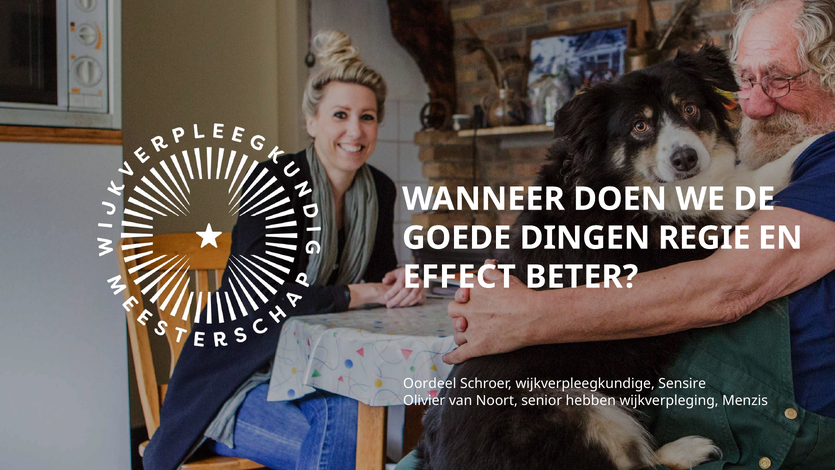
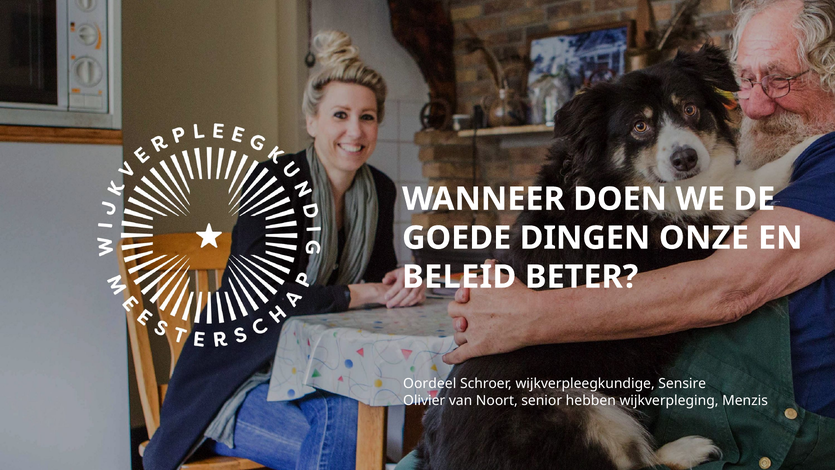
REGIE: REGIE -> ONZE (704, 238)
EFFECT: EFFECT -> BELEID (459, 277)
